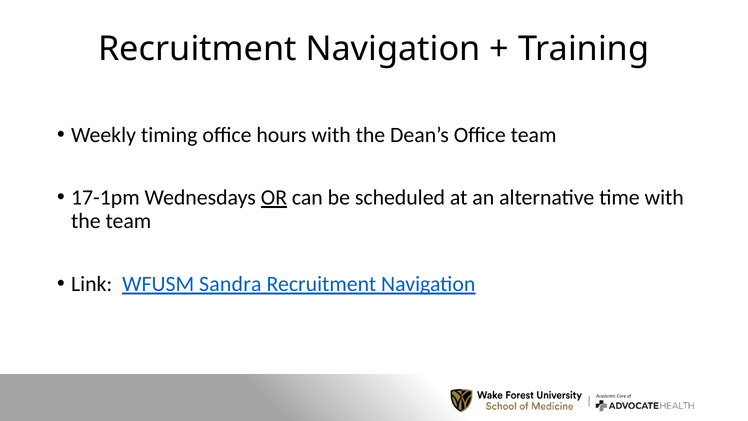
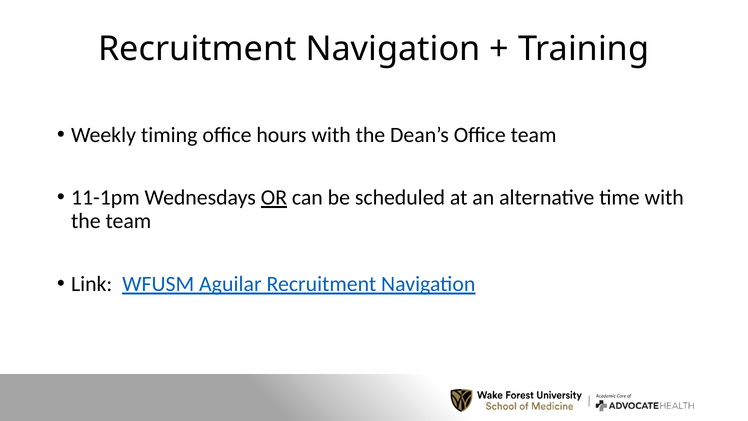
17-1pm: 17-1pm -> 11-1pm (105, 197)
Sandra: Sandra -> Aguilar (230, 284)
